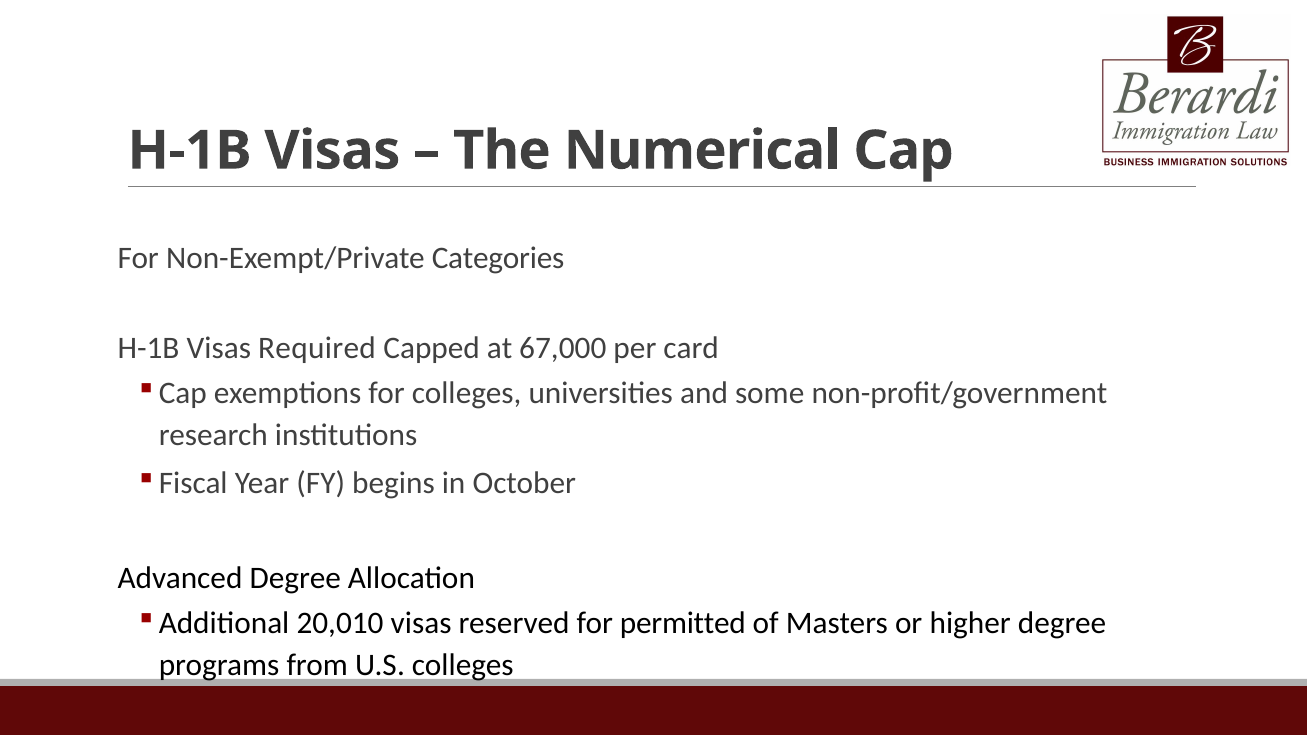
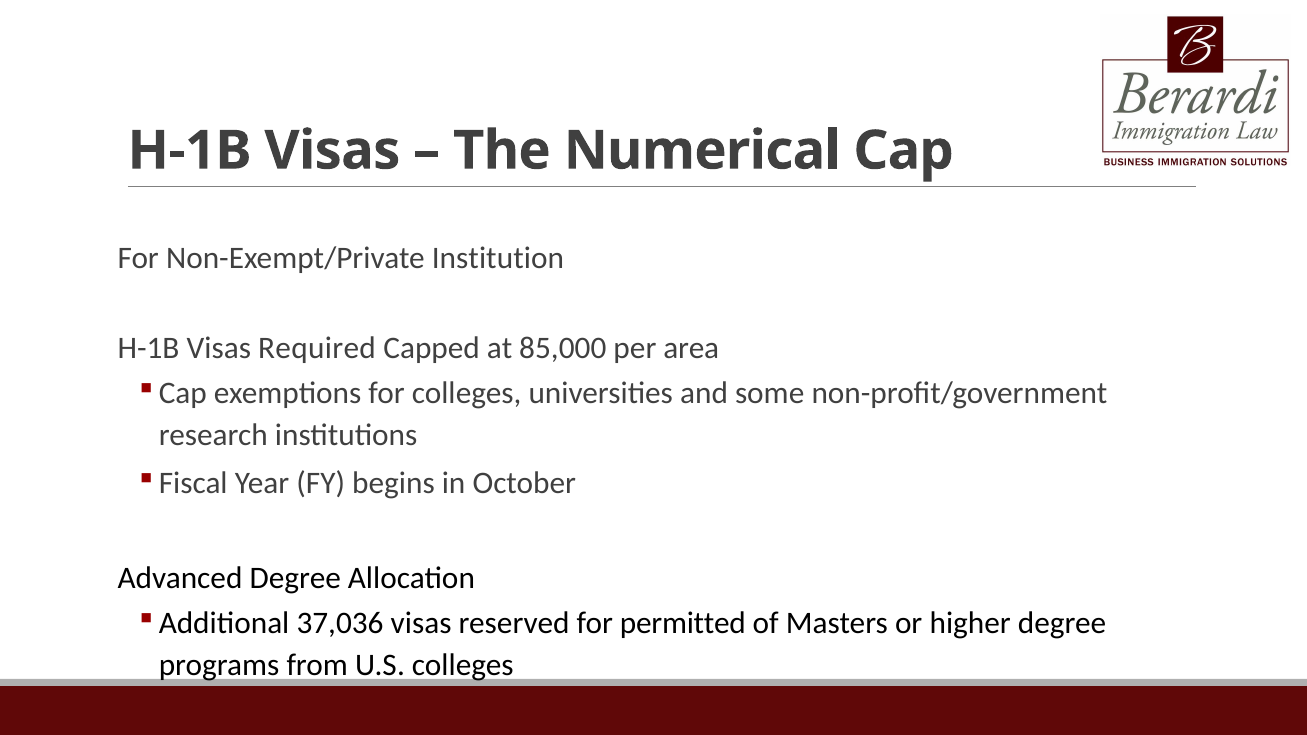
Categories: Categories -> Institution (498, 258)
67,000: 67,000 -> 85,000 (563, 348)
card: card -> area (691, 348)
20,010: 20,010 -> 37,036 (340, 623)
